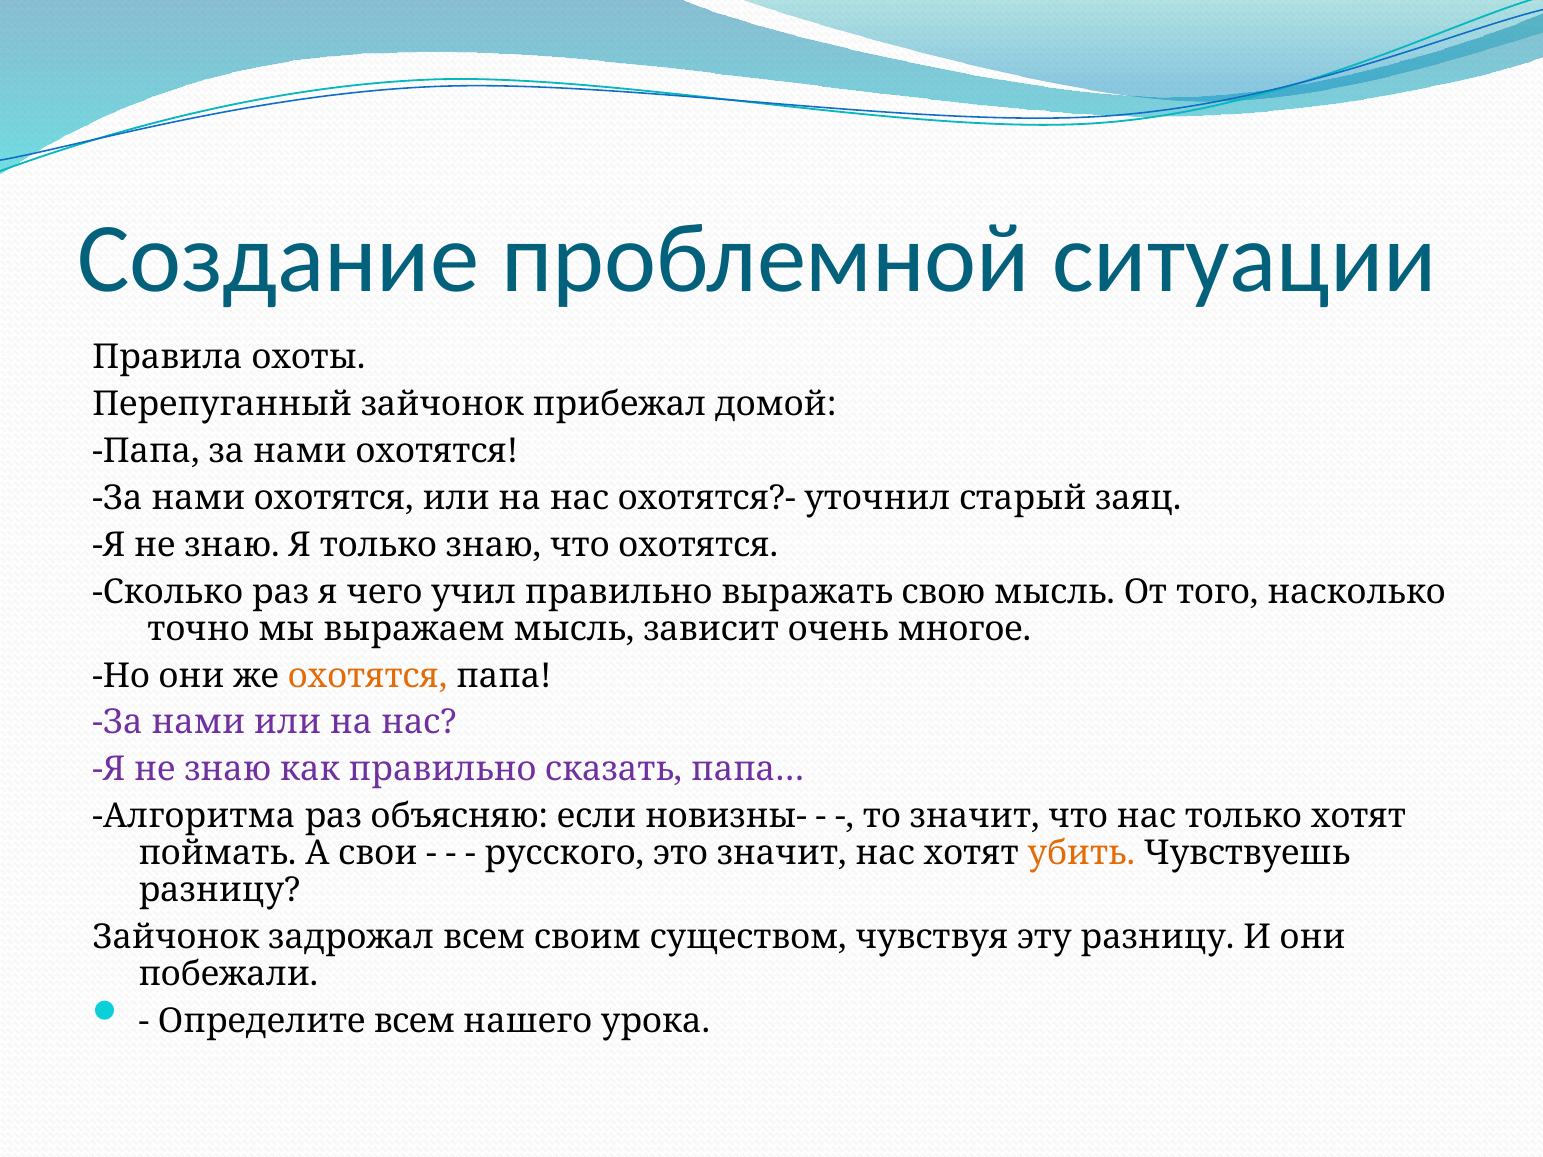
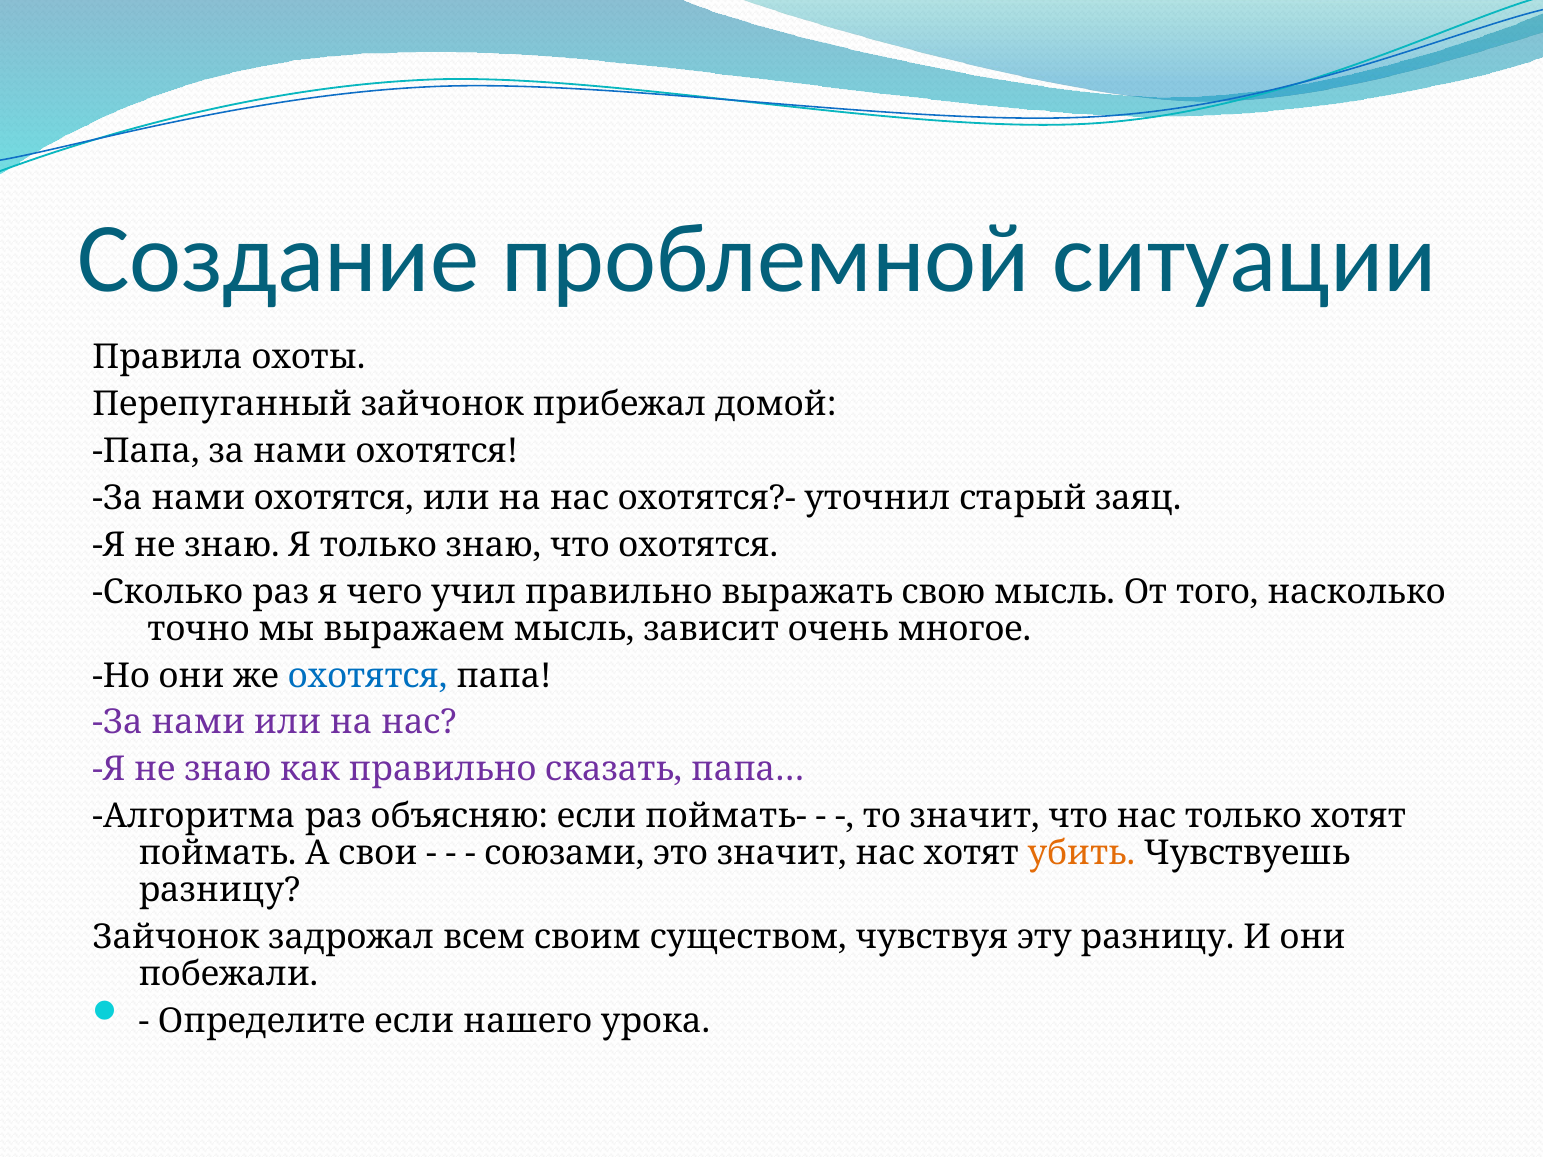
охотятся colour: orange -> blue (368, 676)
новизны-: новизны- -> поймать- (726, 817)
русского: русского -> союзами (564, 854)
Определите всем: всем -> если (414, 1022)
